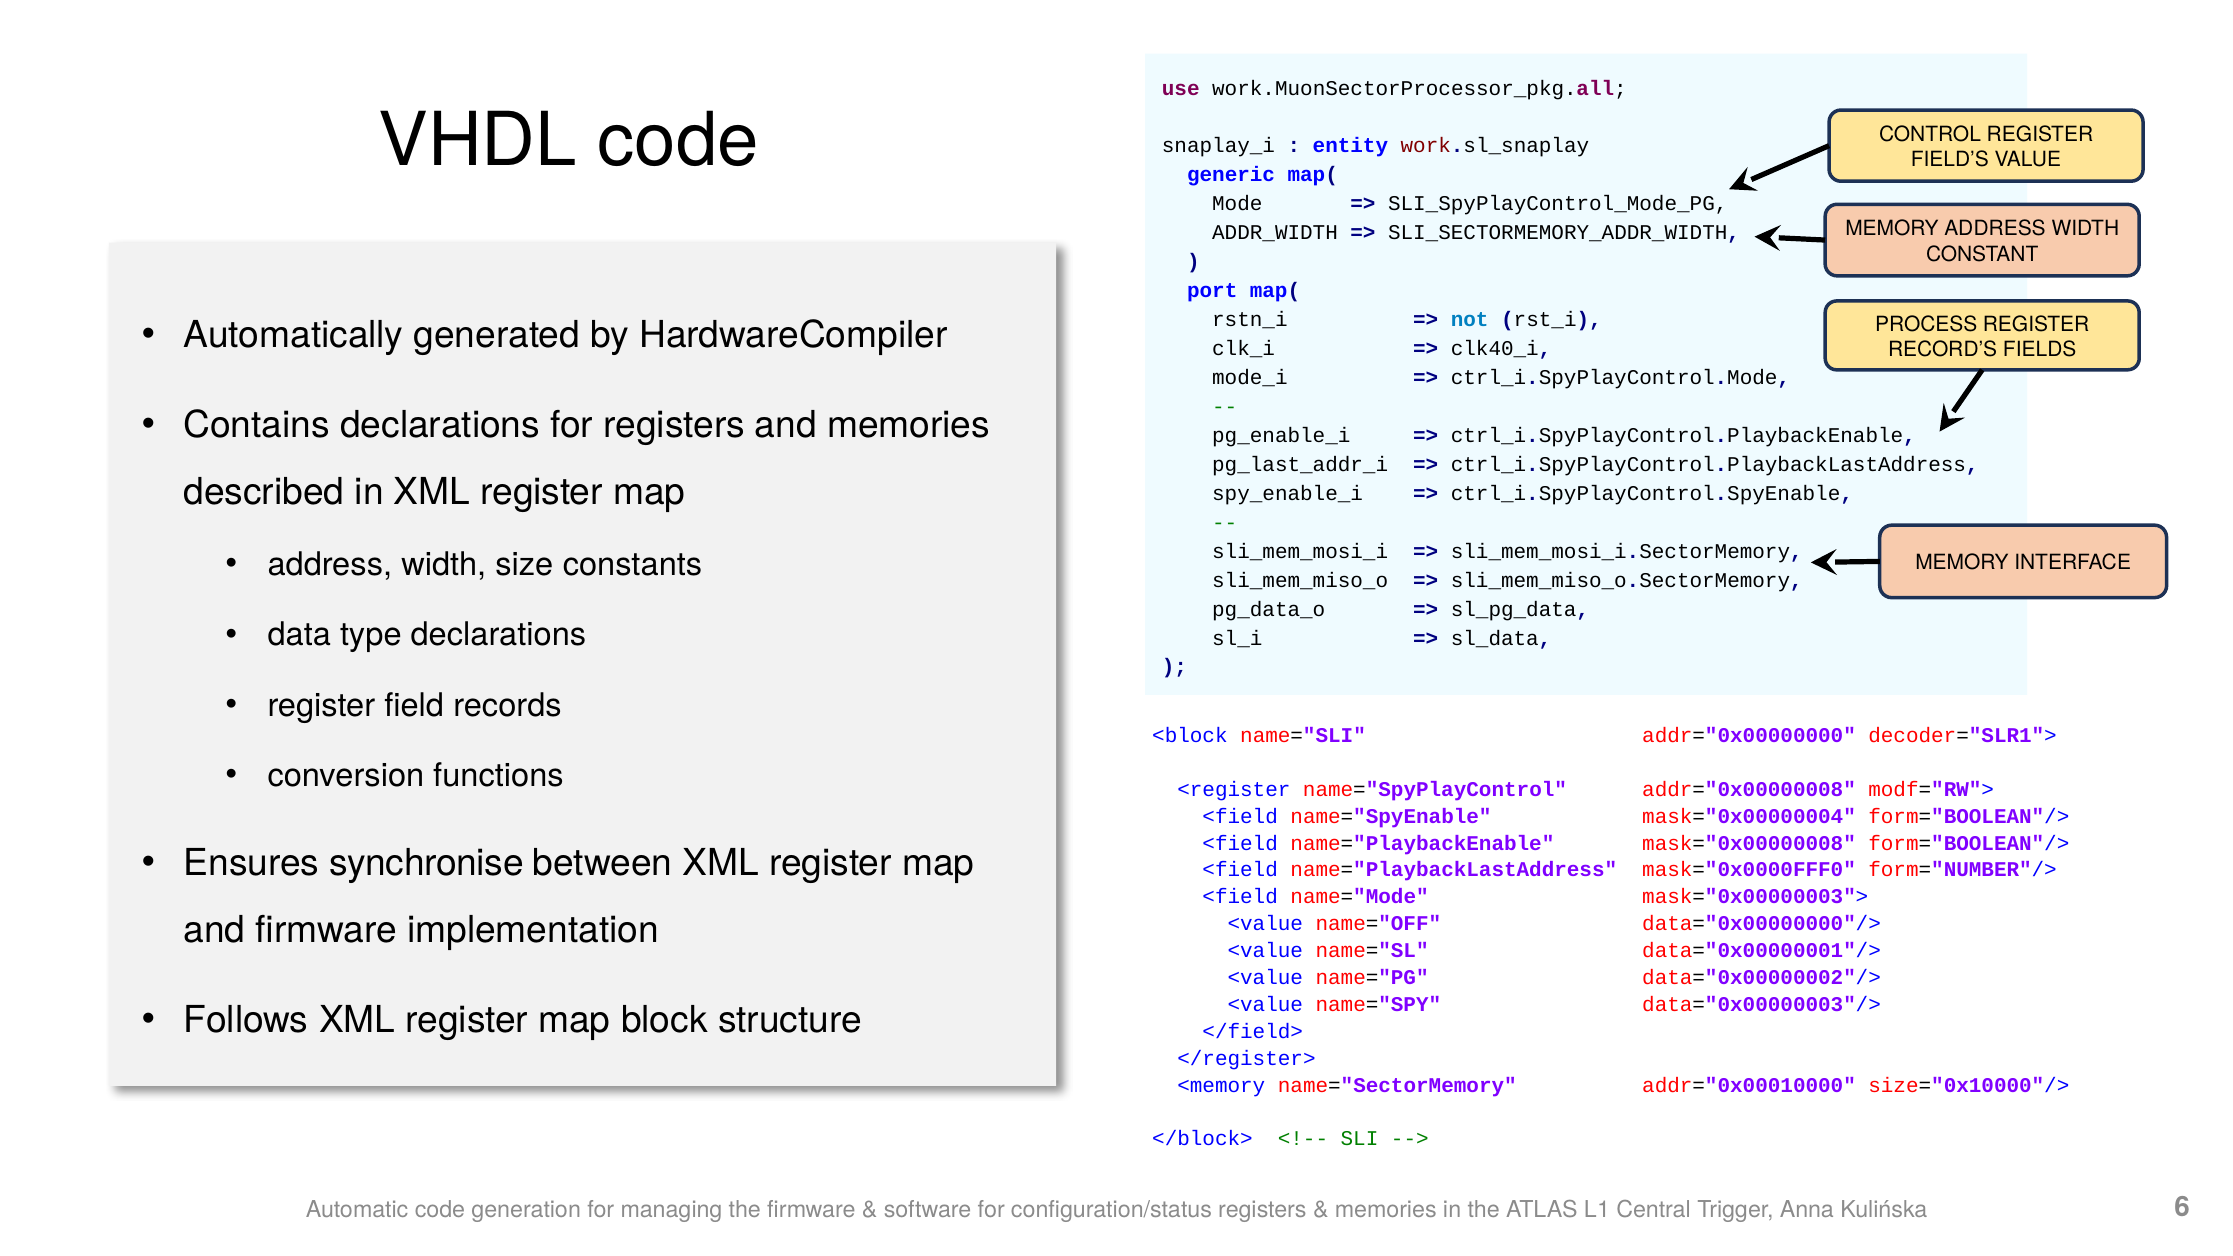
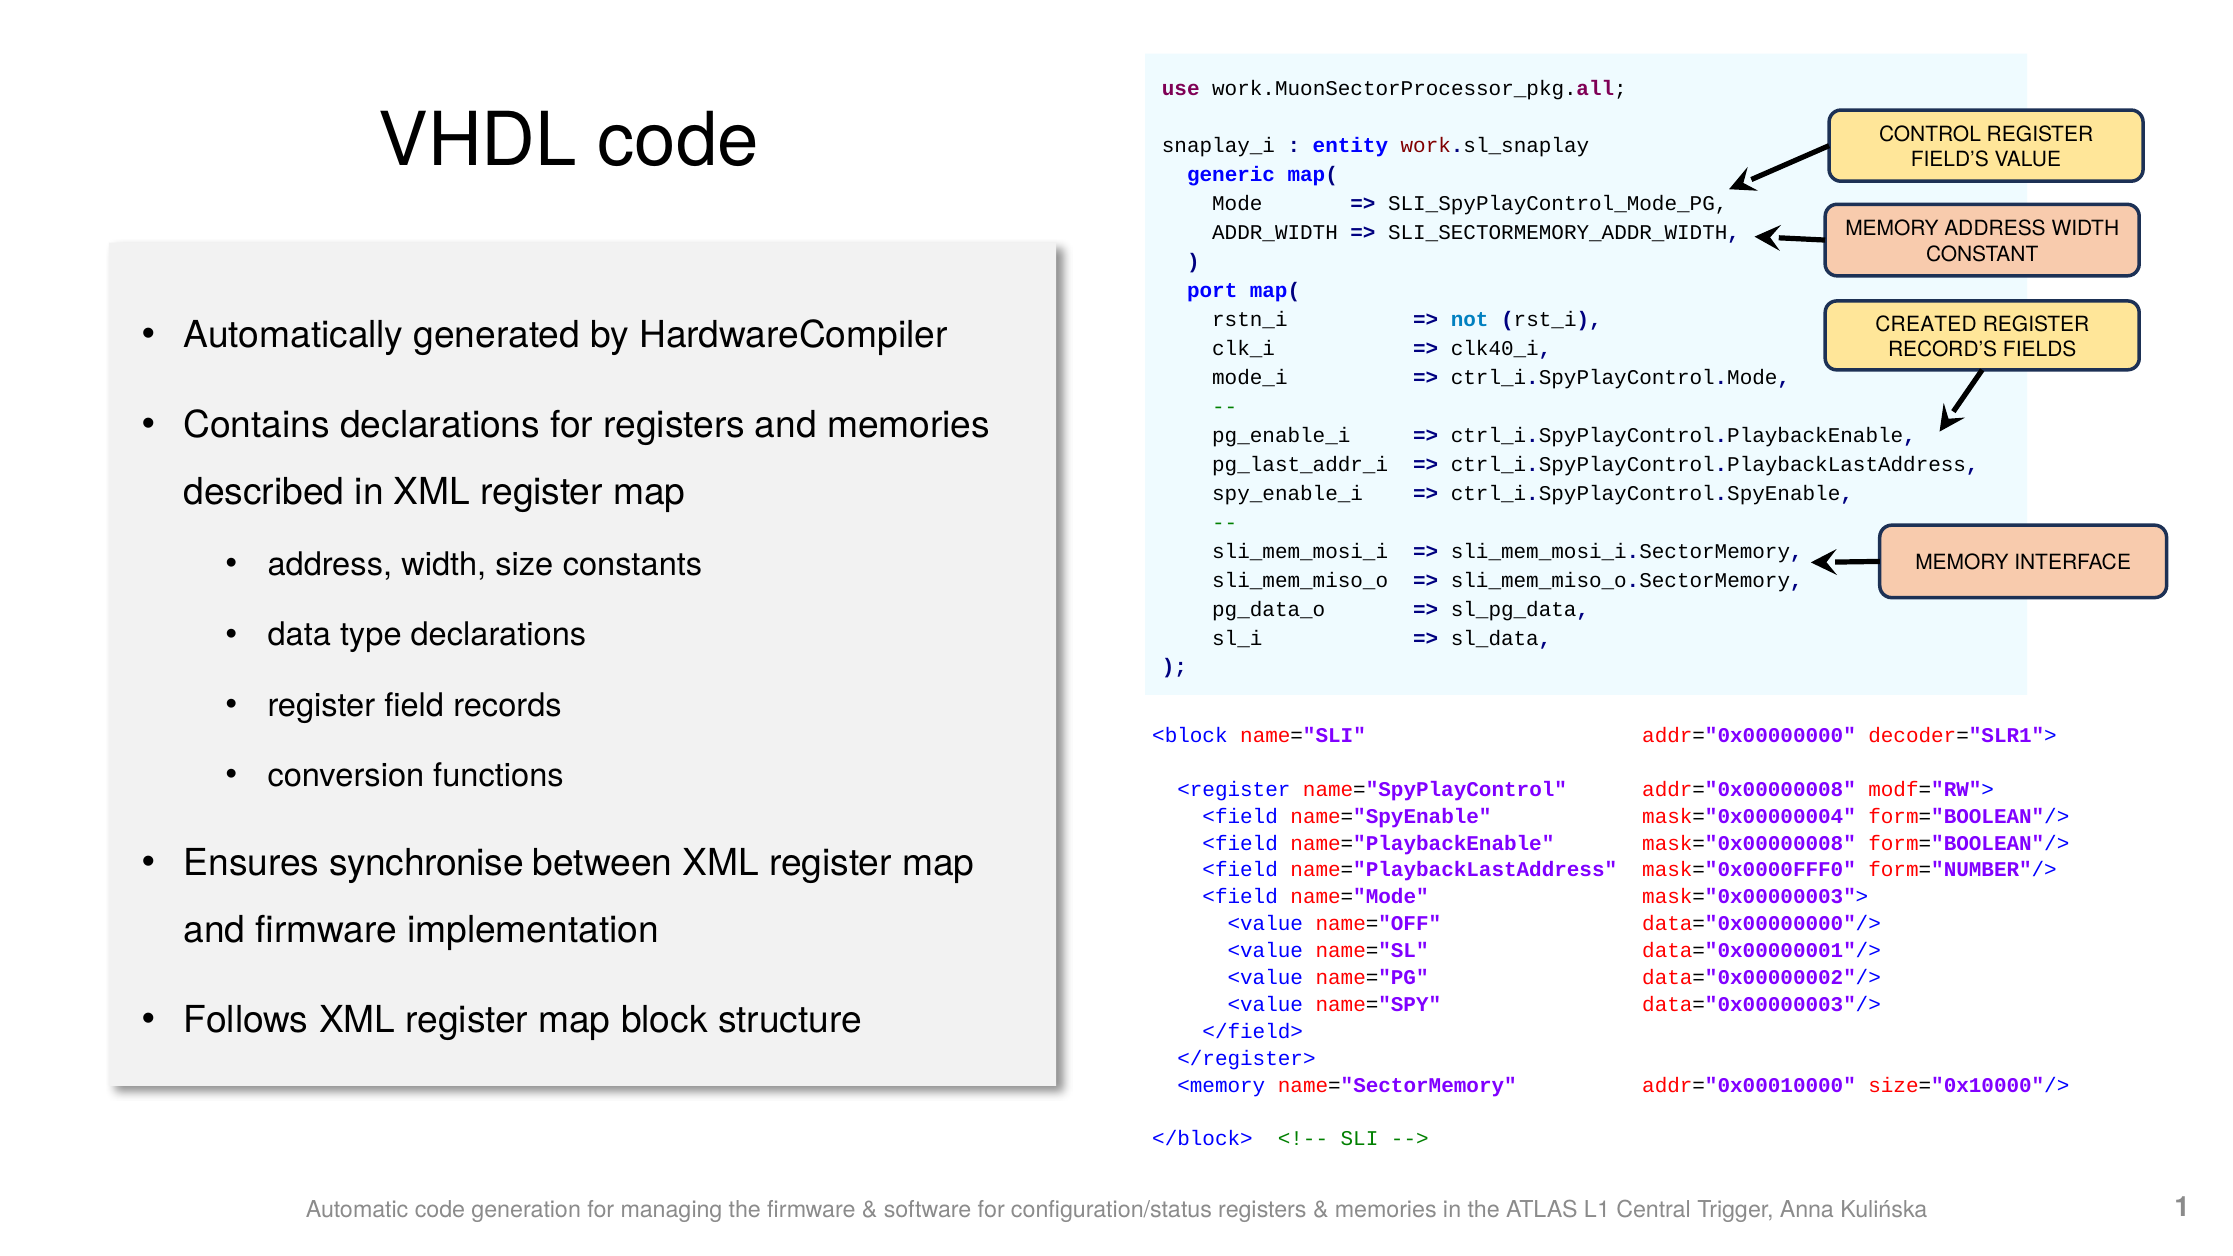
PROCESS: PROCESS -> CREATED (1926, 324)
6: 6 -> 1 (2182, 1207)
